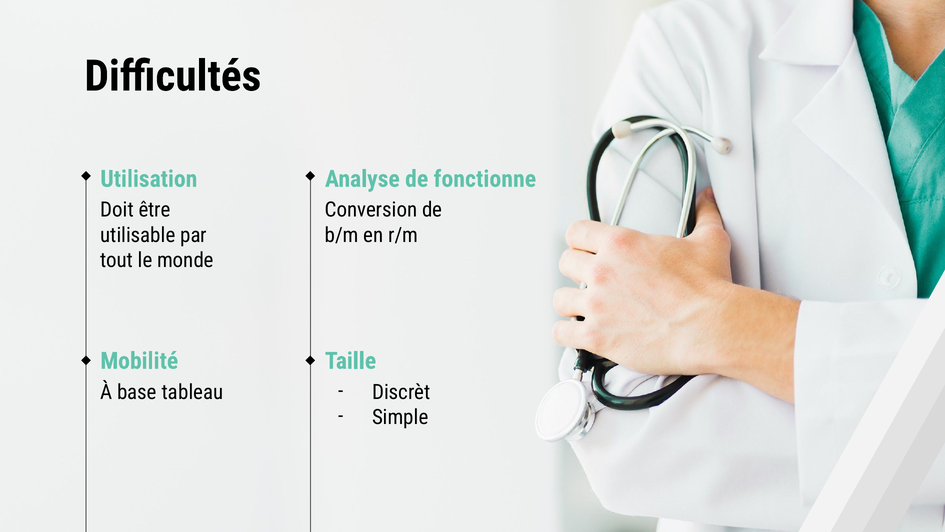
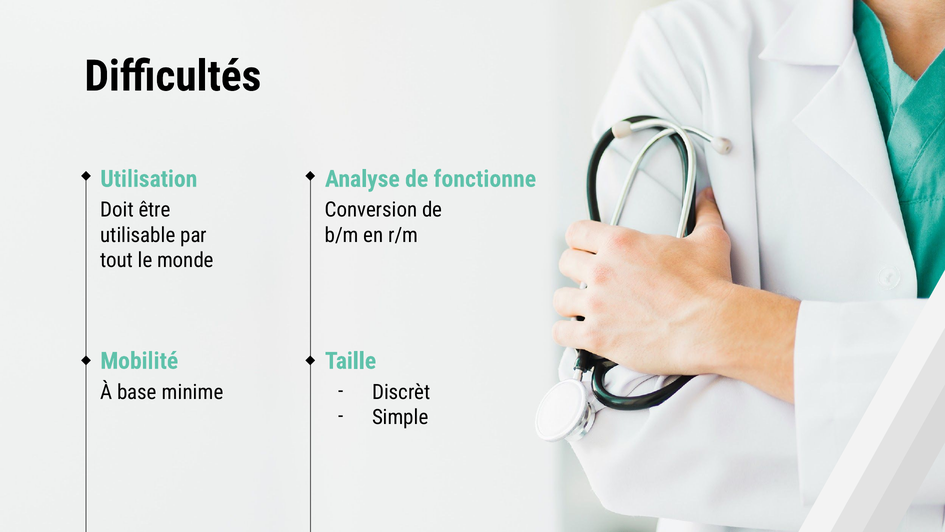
tableau: tableau -> minime (193, 392)
